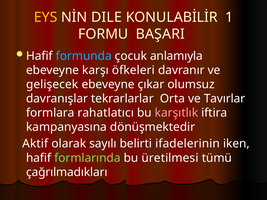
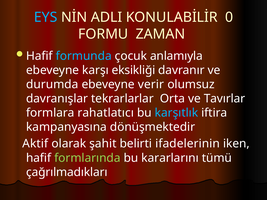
EYS colour: yellow -> light blue (46, 17)
DILE: DILE -> ADLI (107, 17)
1: 1 -> 0 (229, 17)
BAŞARI: BAŞARI -> ZAMAN (160, 34)
öfkeleri: öfkeleri -> eksikliği (133, 70)
gelişecek: gelişecek -> durumda (52, 84)
çıkar: çıkar -> verir (151, 84)
karşıtlık colour: pink -> light blue (176, 113)
sayılı: sayılı -> şahit (103, 144)
üretilmesi: üretilmesi -> kararlarını (170, 158)
